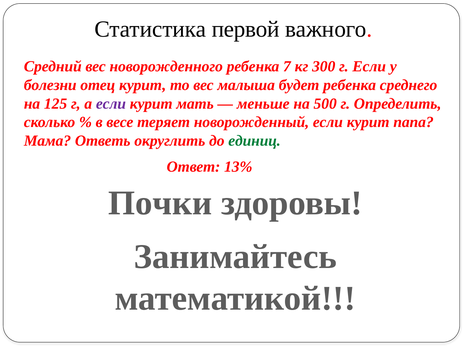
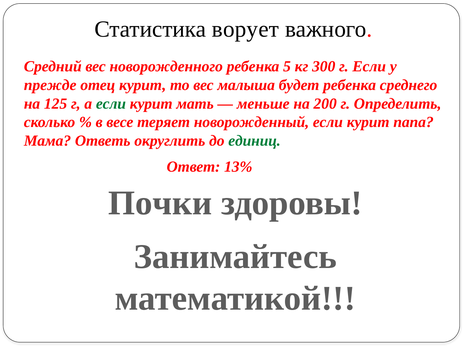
первой: первой -> ворует (245, 29)
7: 7 -> 5 (287, 67)
болезни: болезни -> прежде (50, 85)
если colour: purple -> green (111, 104)
500: 500 -> 200 (325, 104)
